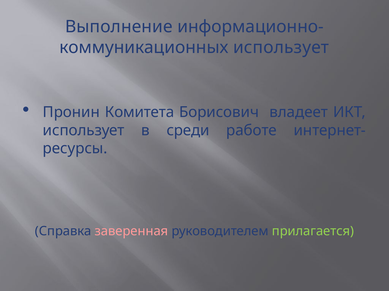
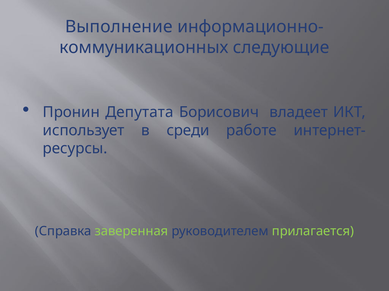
использует: использует -> следующие (281, 48)
Комитета: Комитета -> Депутата (139, 112)
заверенная colour: pink -> light green (131, 232)
